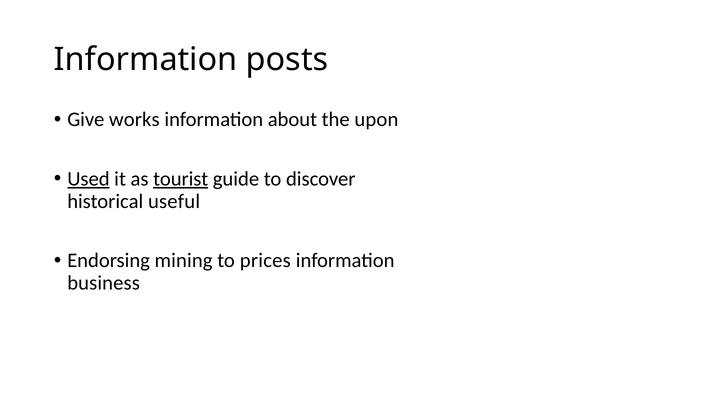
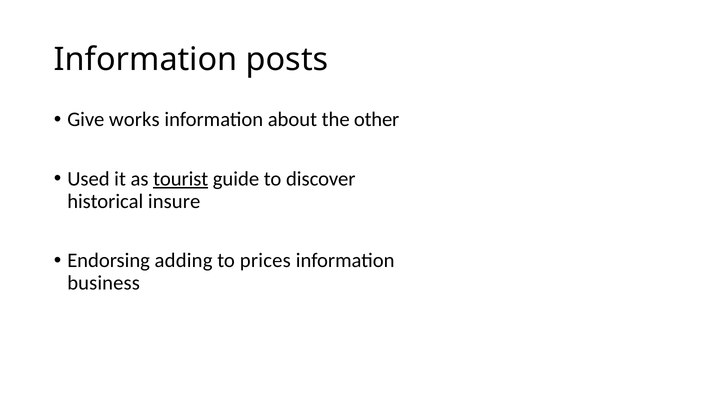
upon: upon -> other (377, 120)
Used underline: present -> none (88, 179)
useful: useful -> insure (174, 201)
mining: mining -> adding (184, 261)
